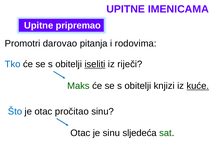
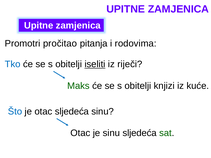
IMENICAMA: IMENICAMA -> ZAMJENICA (178, 9)
pripremao: pripremao -> zamjenica (78, 25)
darovao: darovao -> pročitao (60, 44)
kuće underline: present -> none (198, 86)
otac pročitao: pročitao -> sljedeća (72, 112)
